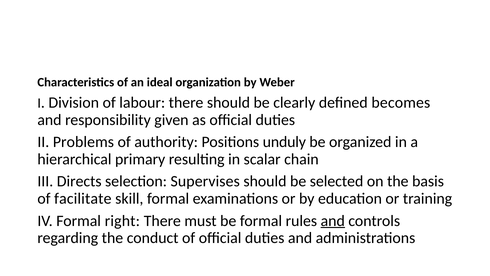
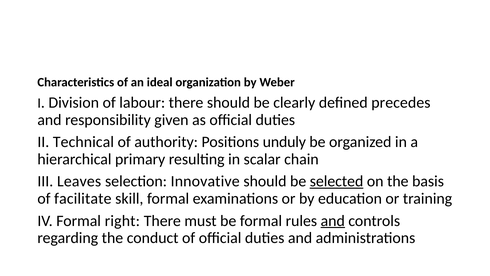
becomes: becomes -> precedes (401, 103)
Problems: Problems -> Technical (83, 142)
Directs: Directs -> Leaves (79, 181)
Supervises: Supervises -> Innovative (205, 181)
selected underline: none -> present (337, 181)
